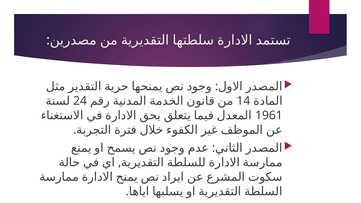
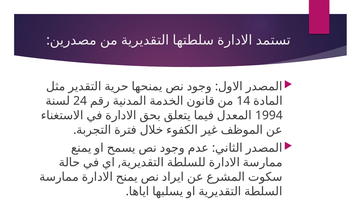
1961: 1961 -> 1994 (269, 115)
